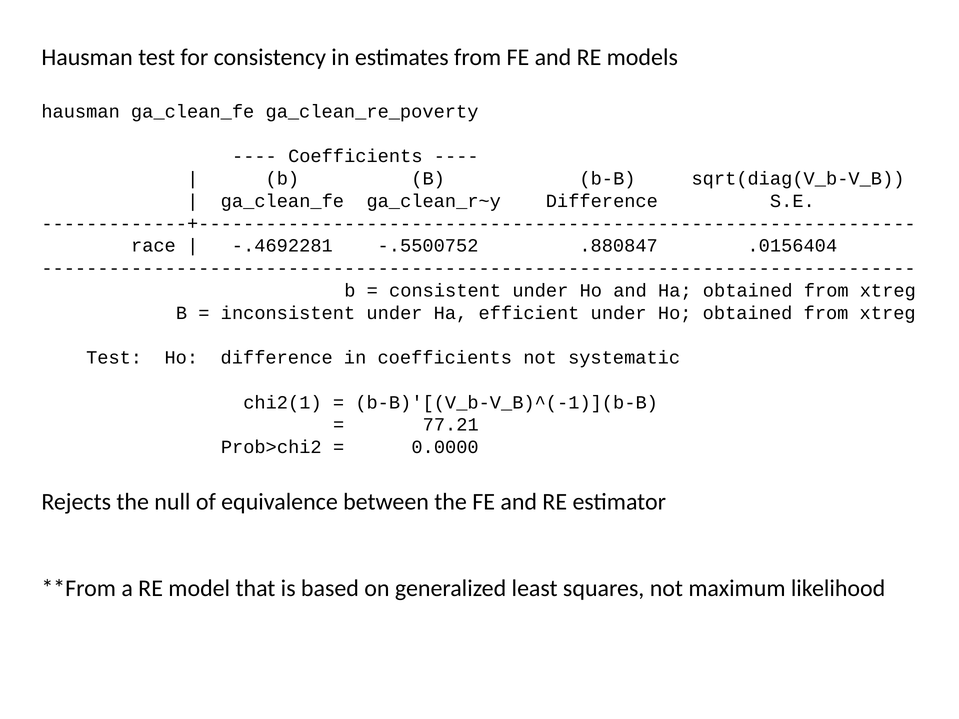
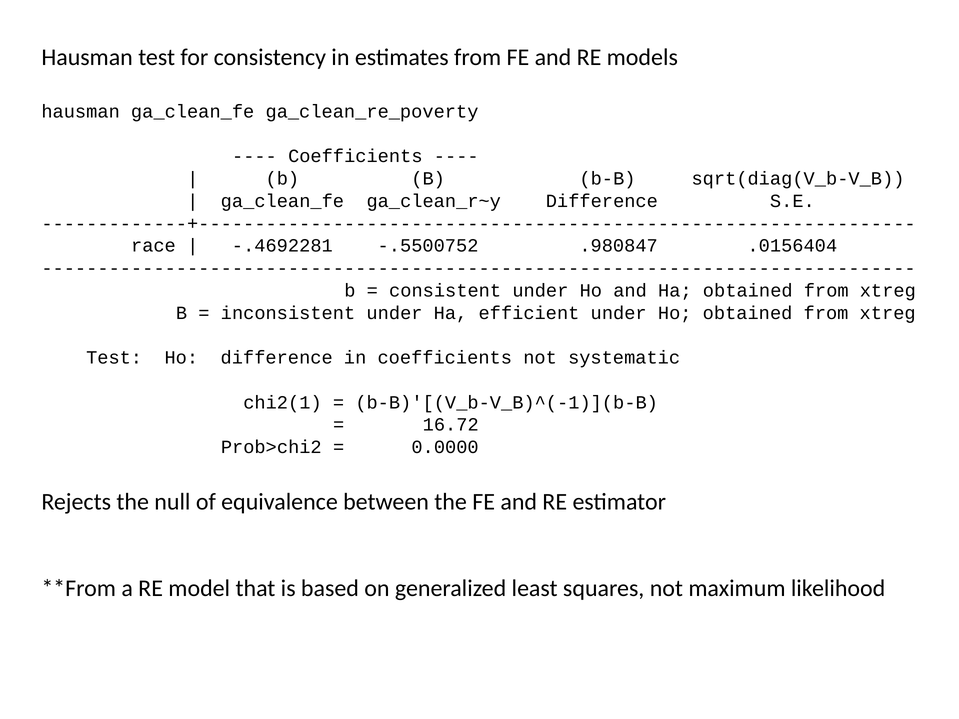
.880847: .880847 -> .980847 (619, 246)
77.21: 77.21 -> 16.72 (451, 425)
